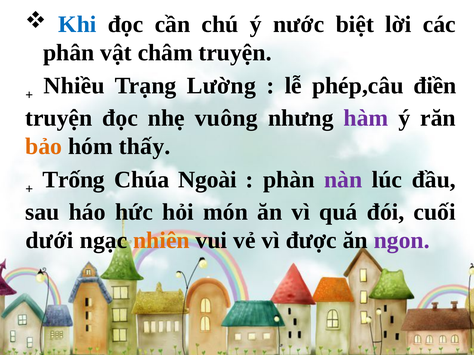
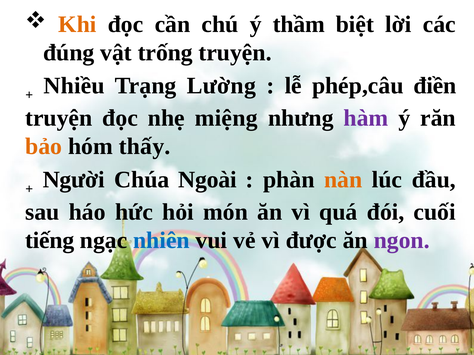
Khi colour: blue -> orange (77, 24)
nước: nước -> thầm (299, 24)
phân: phân -> đúng (69, 53)
châm: châm -> trống (165, 53)
vuông: vuông -> miệng (226, 118)
Trống: Trống -> Người (74, 180)
nàn colour: purple -> orange (343, 180)
dưới: dưới -> tiếng (50, 241)
nhiên colour: orange -> blue (161, 241)
